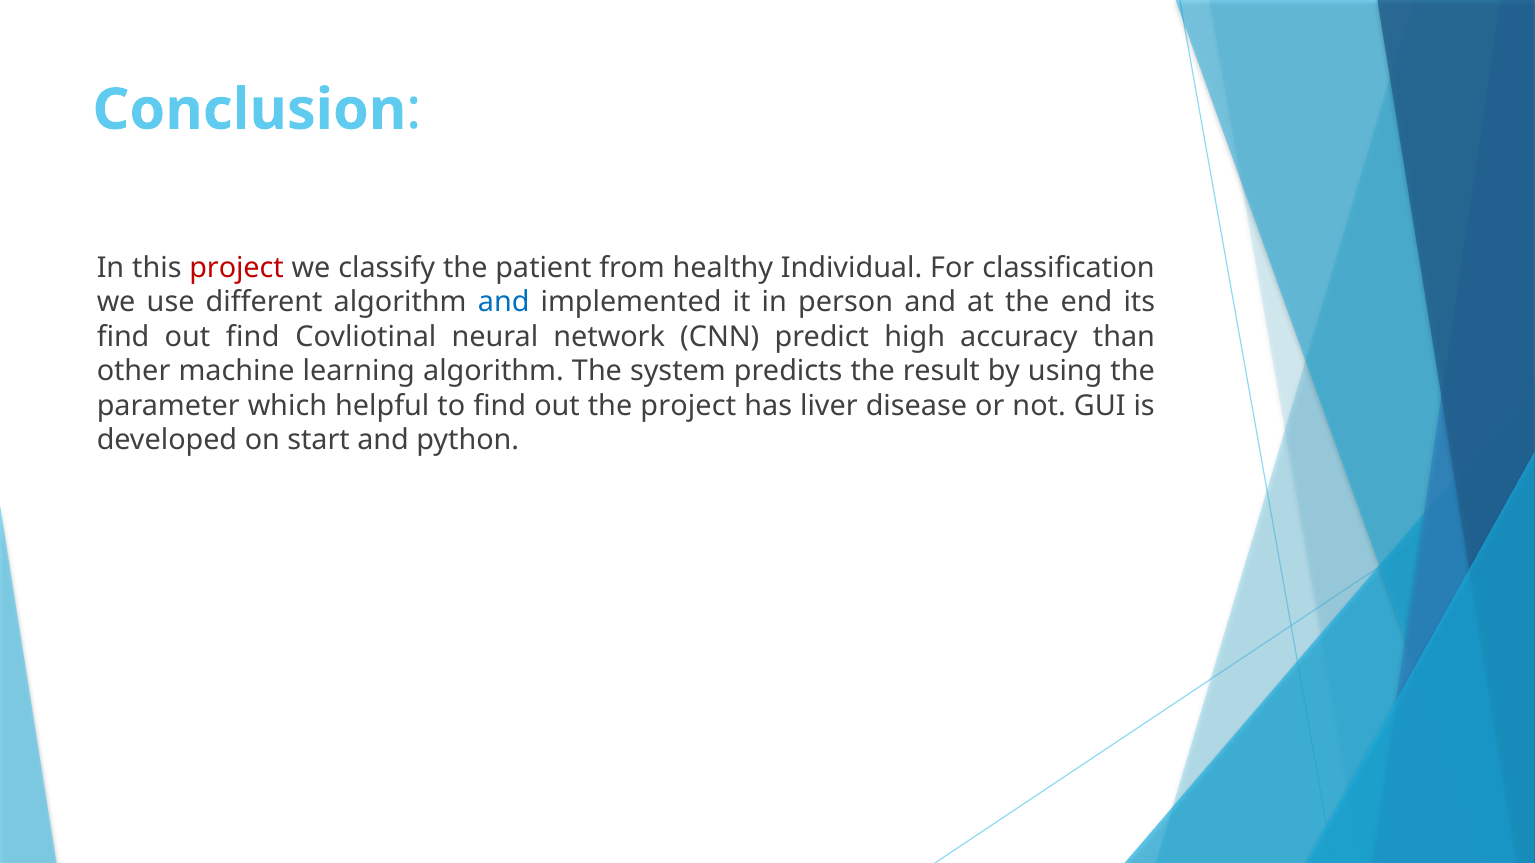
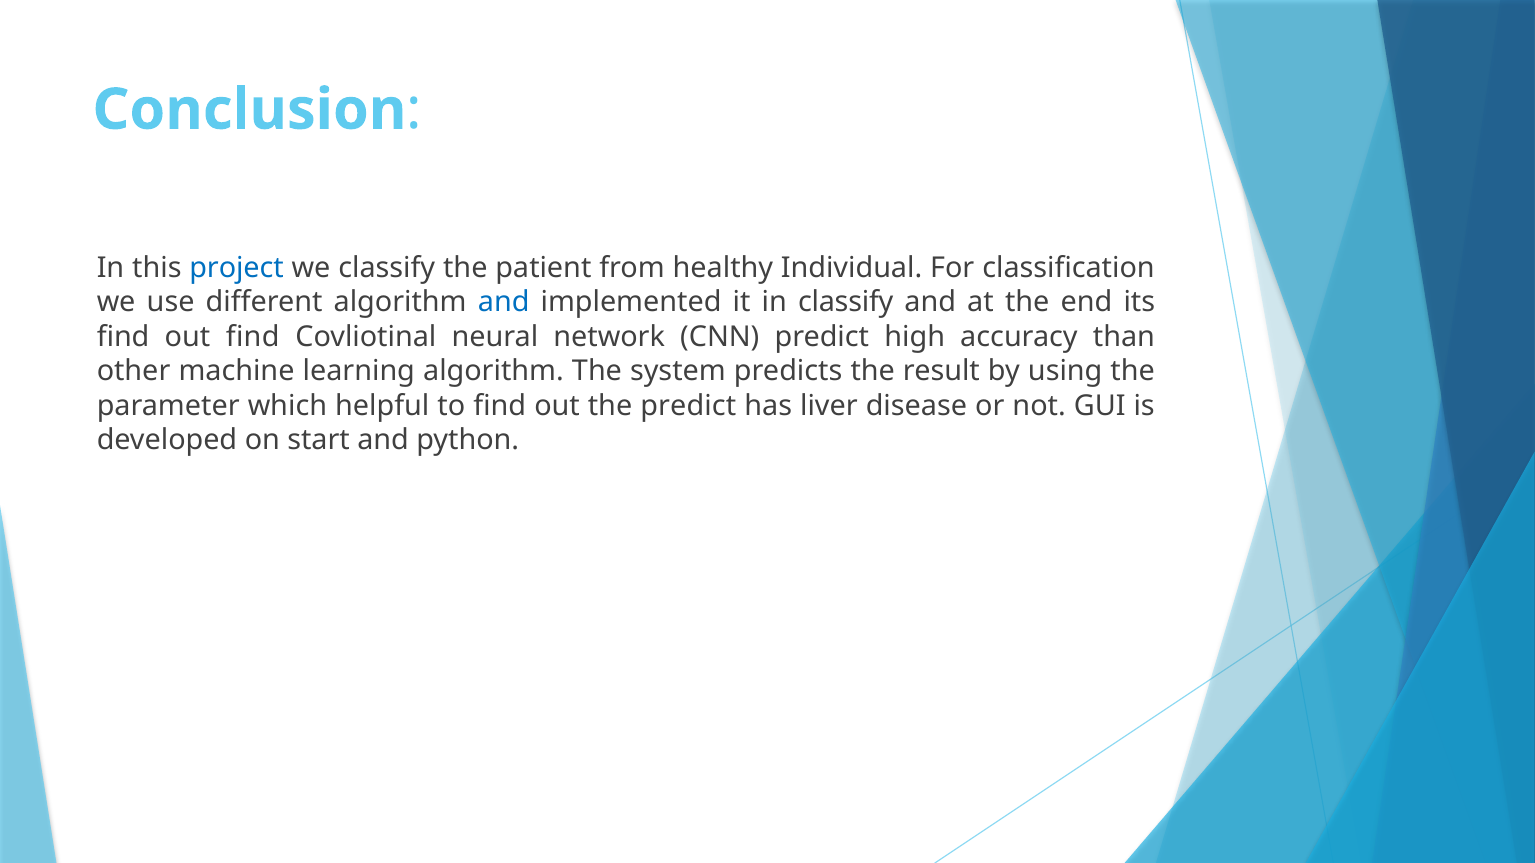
project colour: red -> blue (237, 268)
in person: person -> classify (846, 302)
the project: project -> predict (688, 406)
